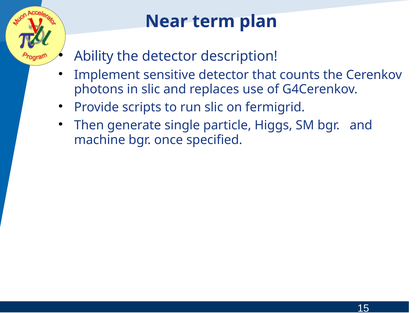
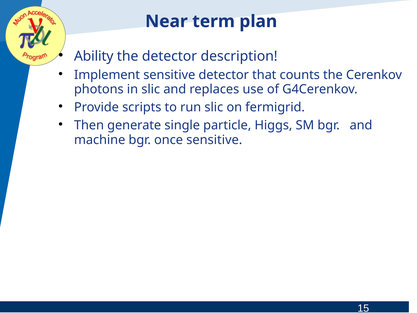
once specified: specified -> sensitive (214, 140)
